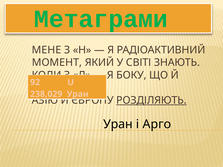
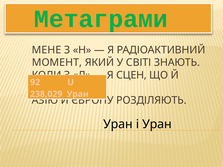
БОКУ: БОКУ -> СЦЕН (131, 75)
РОЗДІЛЯЮТЬ underline: present -> none (151, 100)
і Арго: Арго -> Уран (157, 124)
